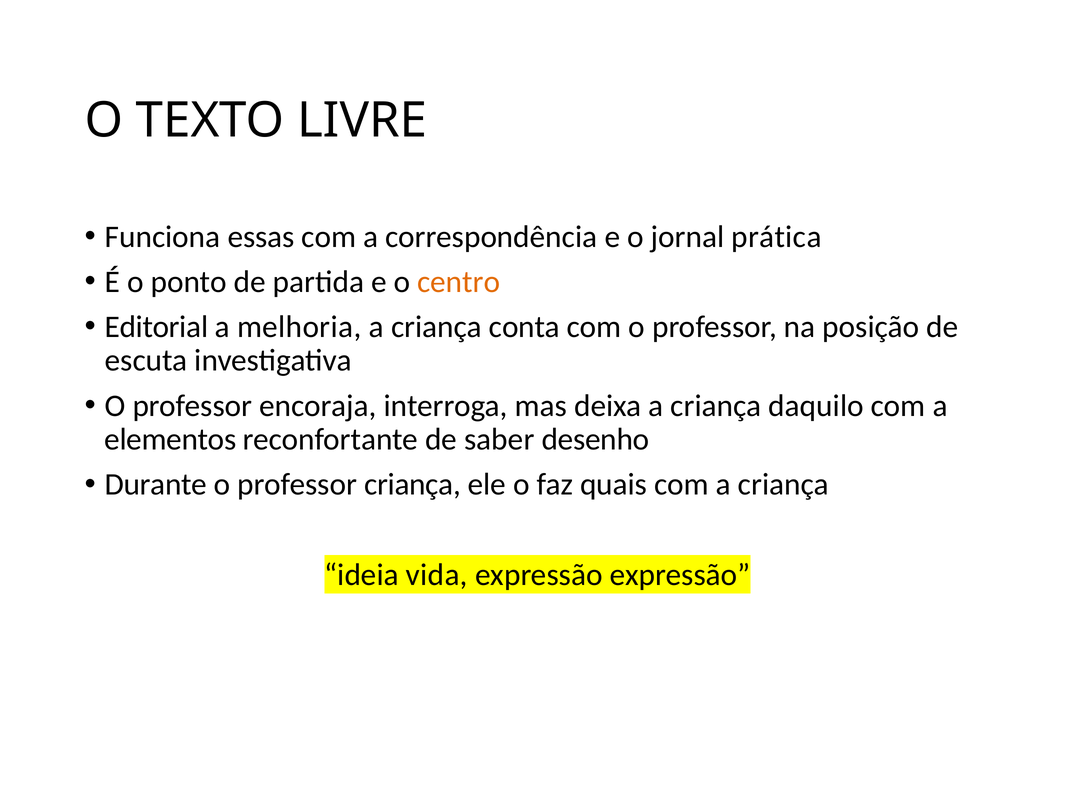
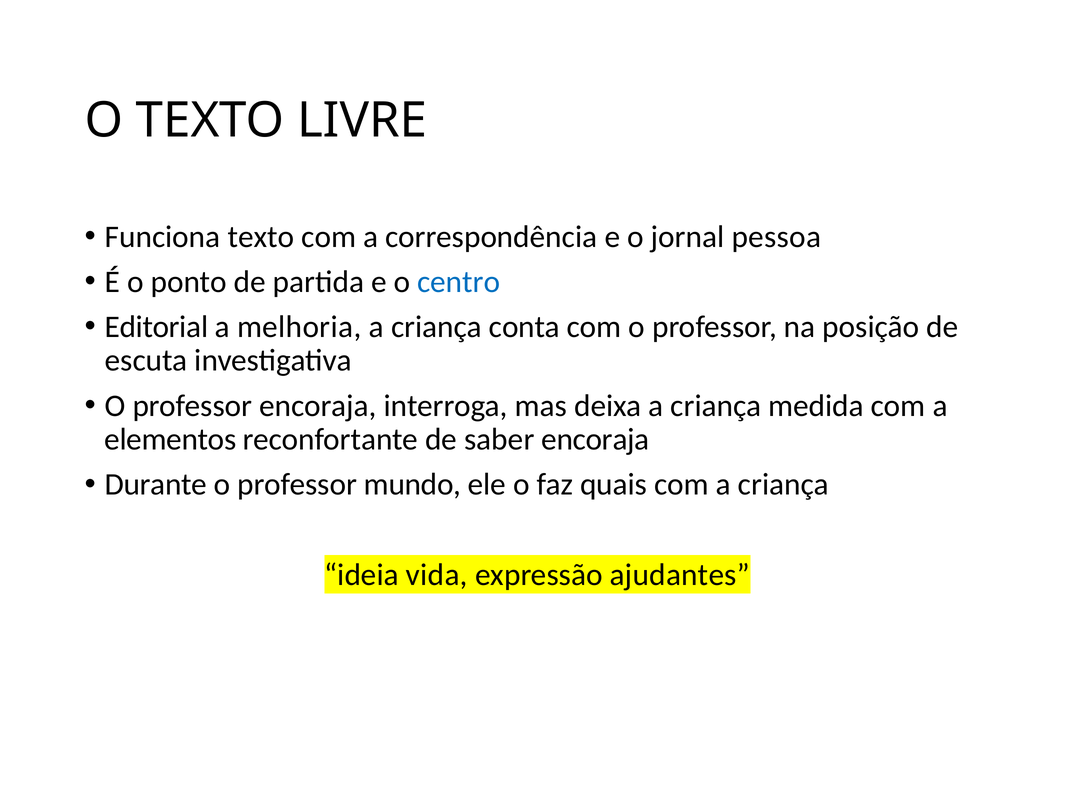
Funciona essas: essas -> texto (261, 237)
prática: prática -> pessoa (776, 237)
centro colour: orange -> blue (459, 282)
daquilo: daquilo -> medida (816, 406)
saber desenho: desenho -> encoraja (595, 440)
professor criança: criança -> mundo (413, 485)
expressão expressão: expressão -> ajudantes (680, 575)
